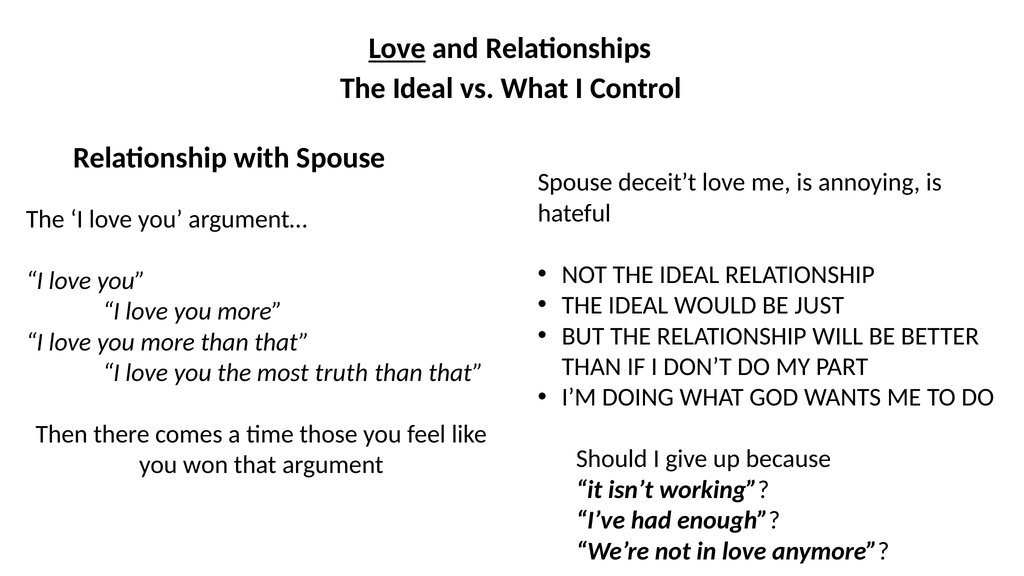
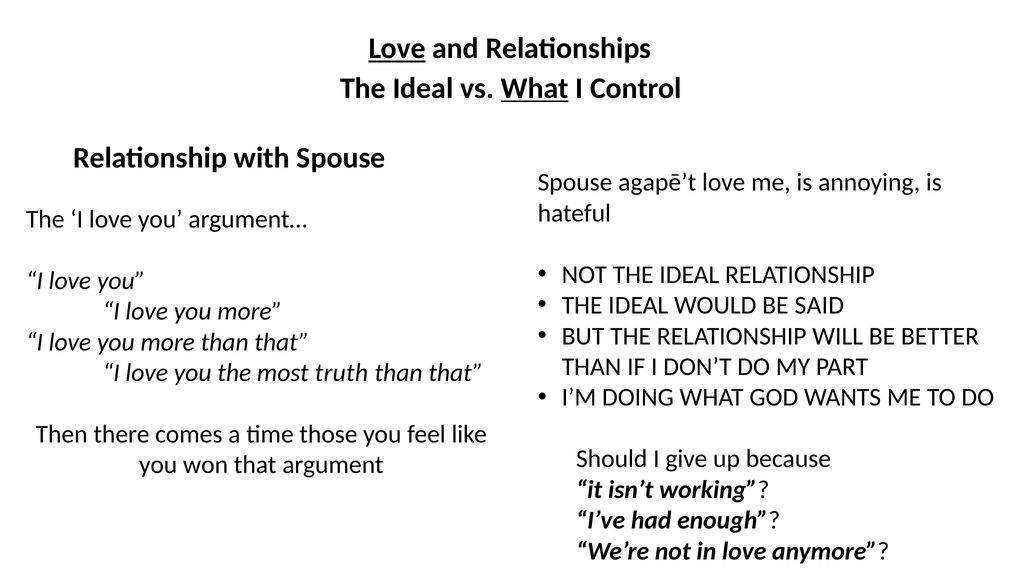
What underline: none -> present (535, 88)
deceit’t: deceit’t -> agapē’t (657, 182)
JUST: JUST -> SAID (819, 305)
